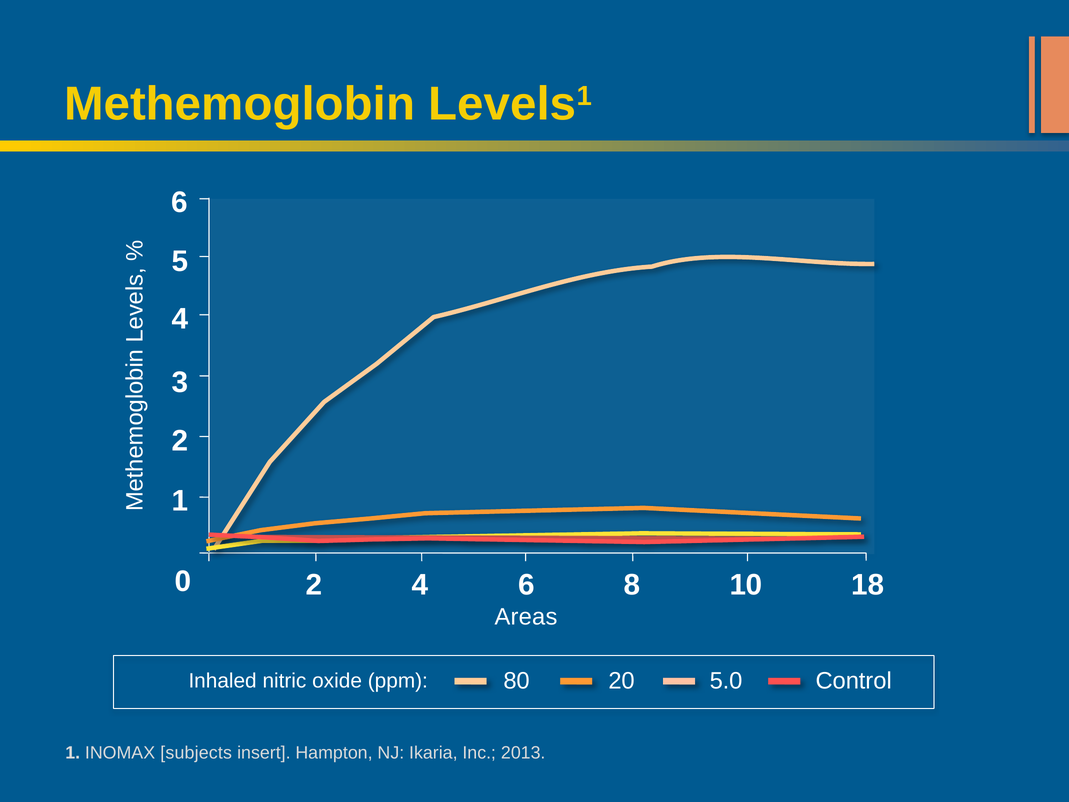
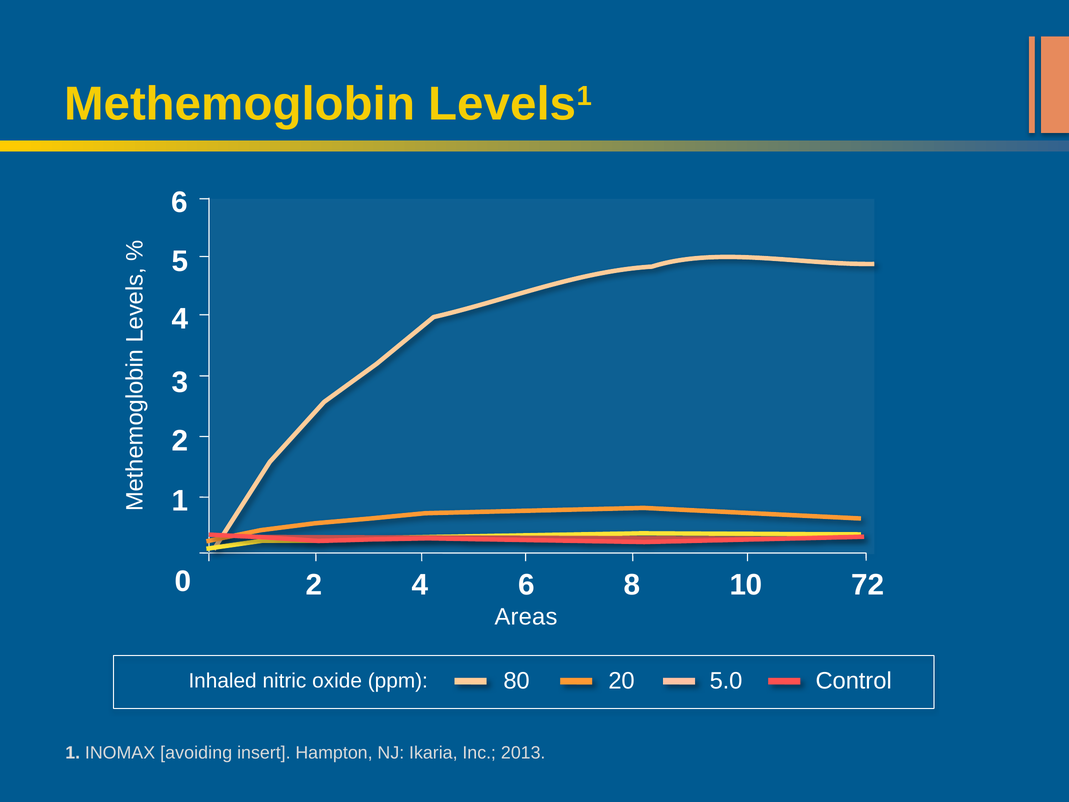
18: 18 -> 72 (868, 585)
subjects: subjects -> avoiding (196, 753)
